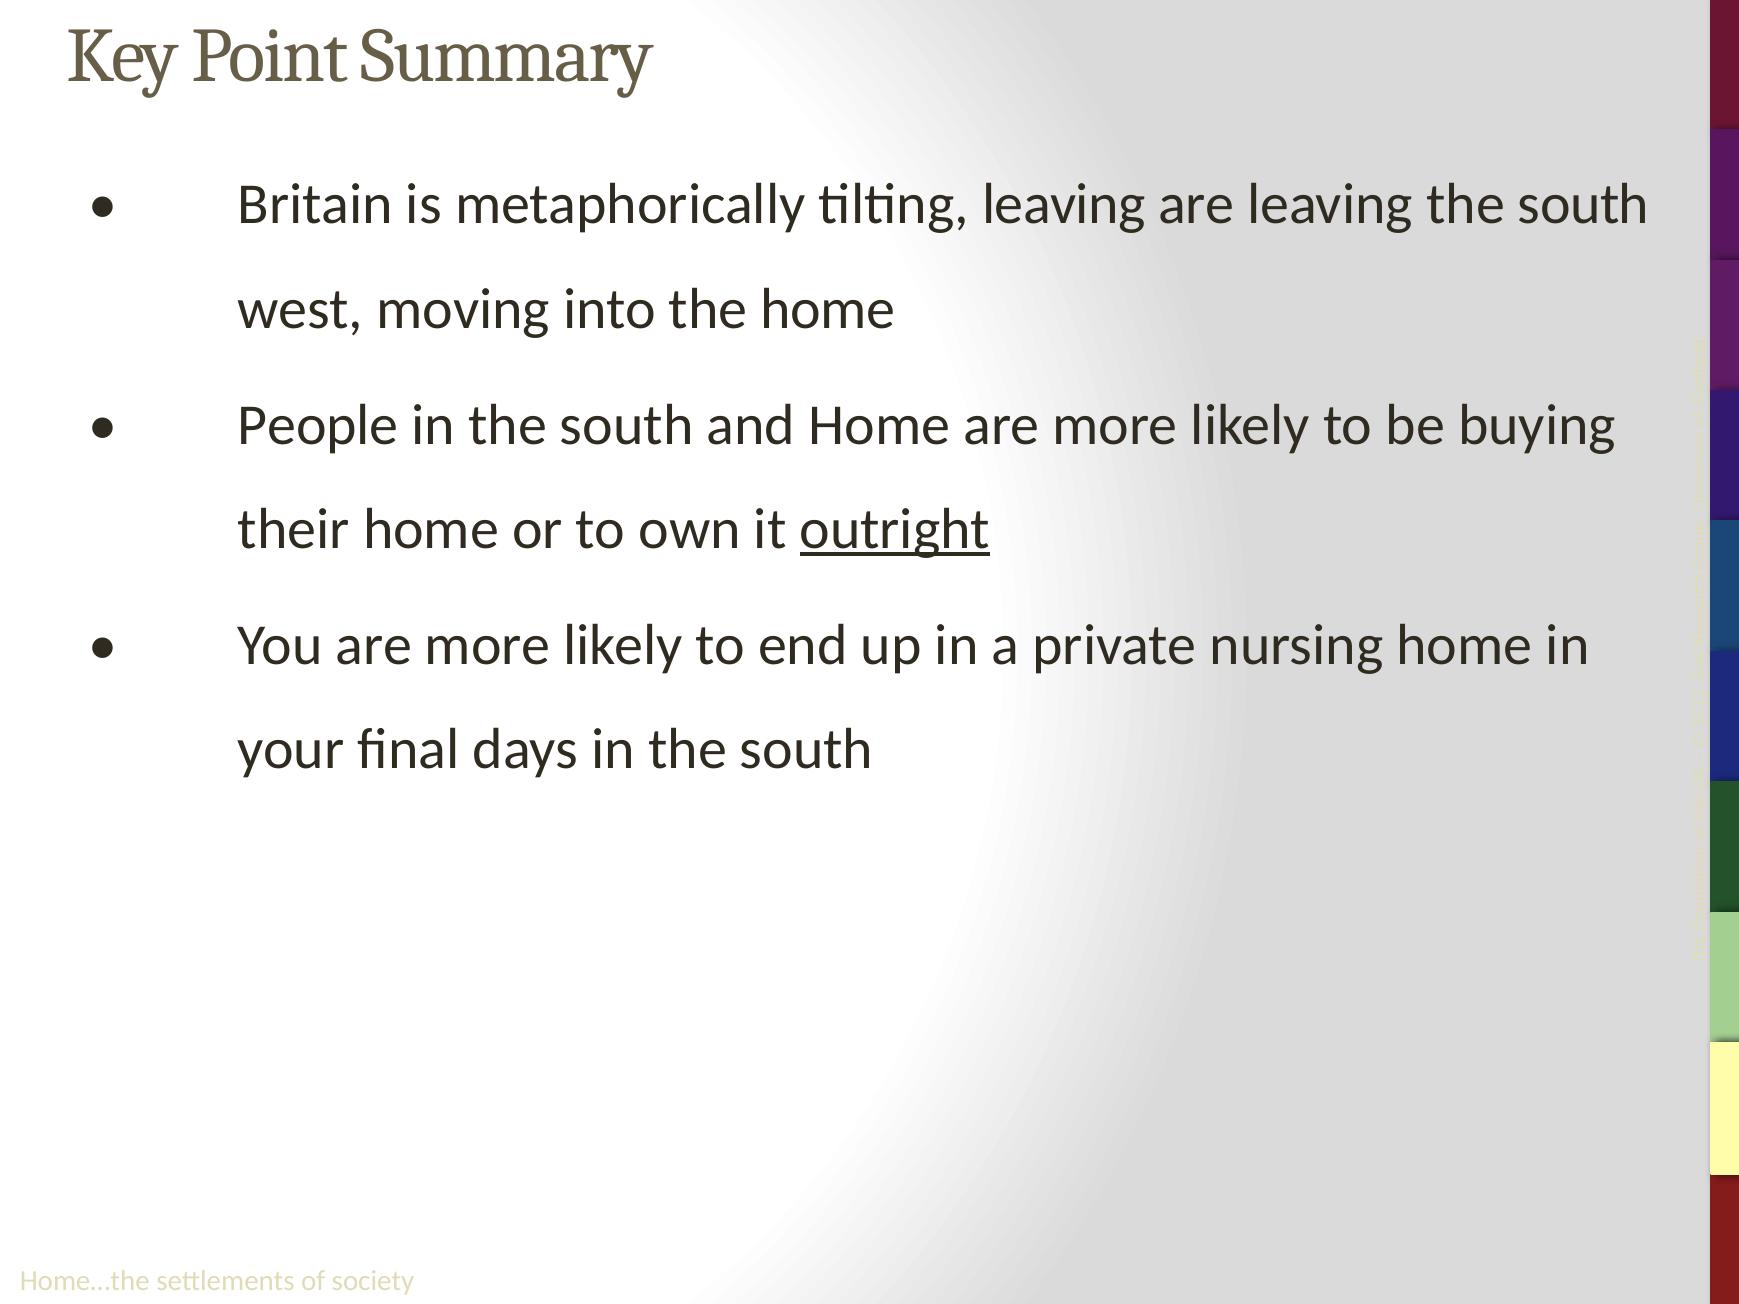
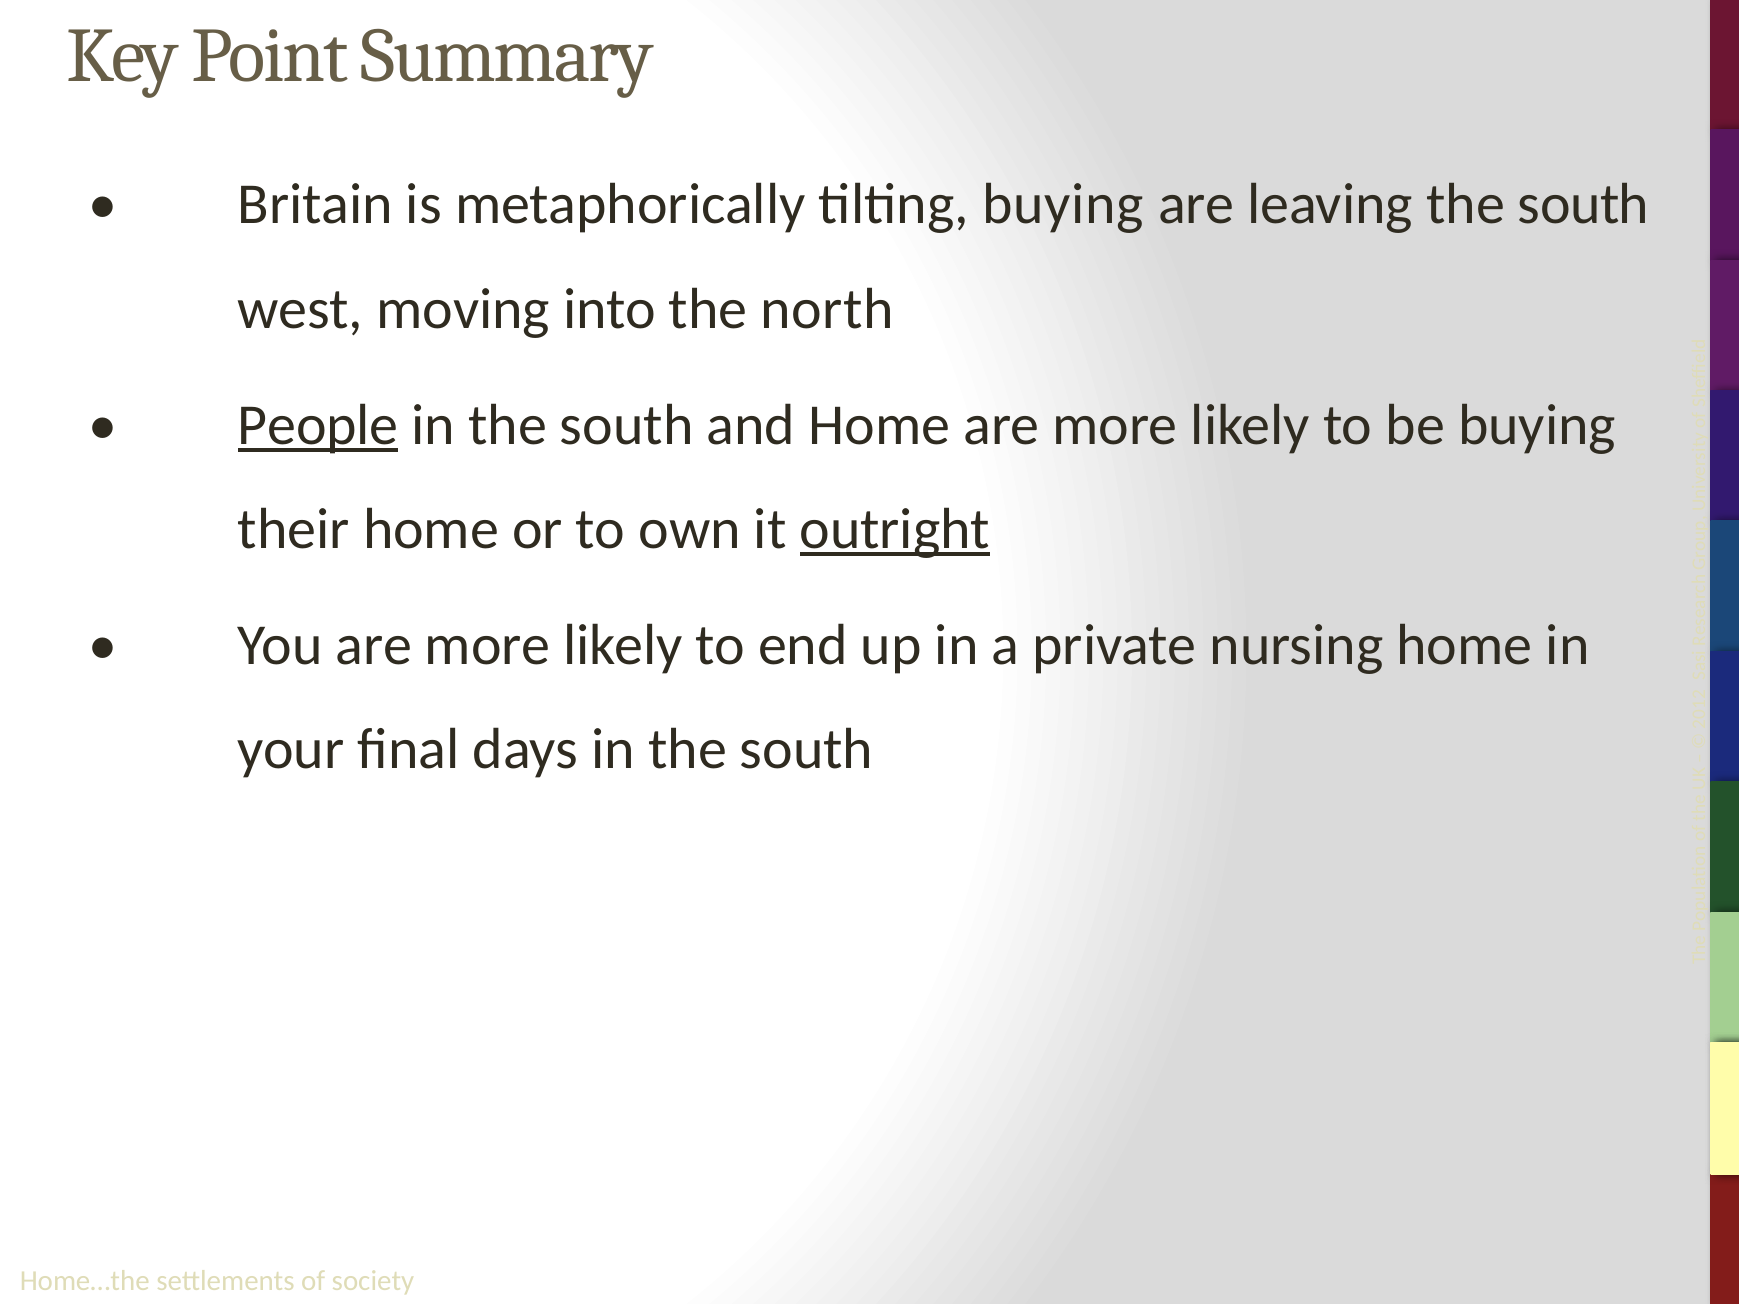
tilting leaving: leaving -> buying (1063, 205)
the home: home -> north (827, 309)
People underline: none -> present (318, 425)
